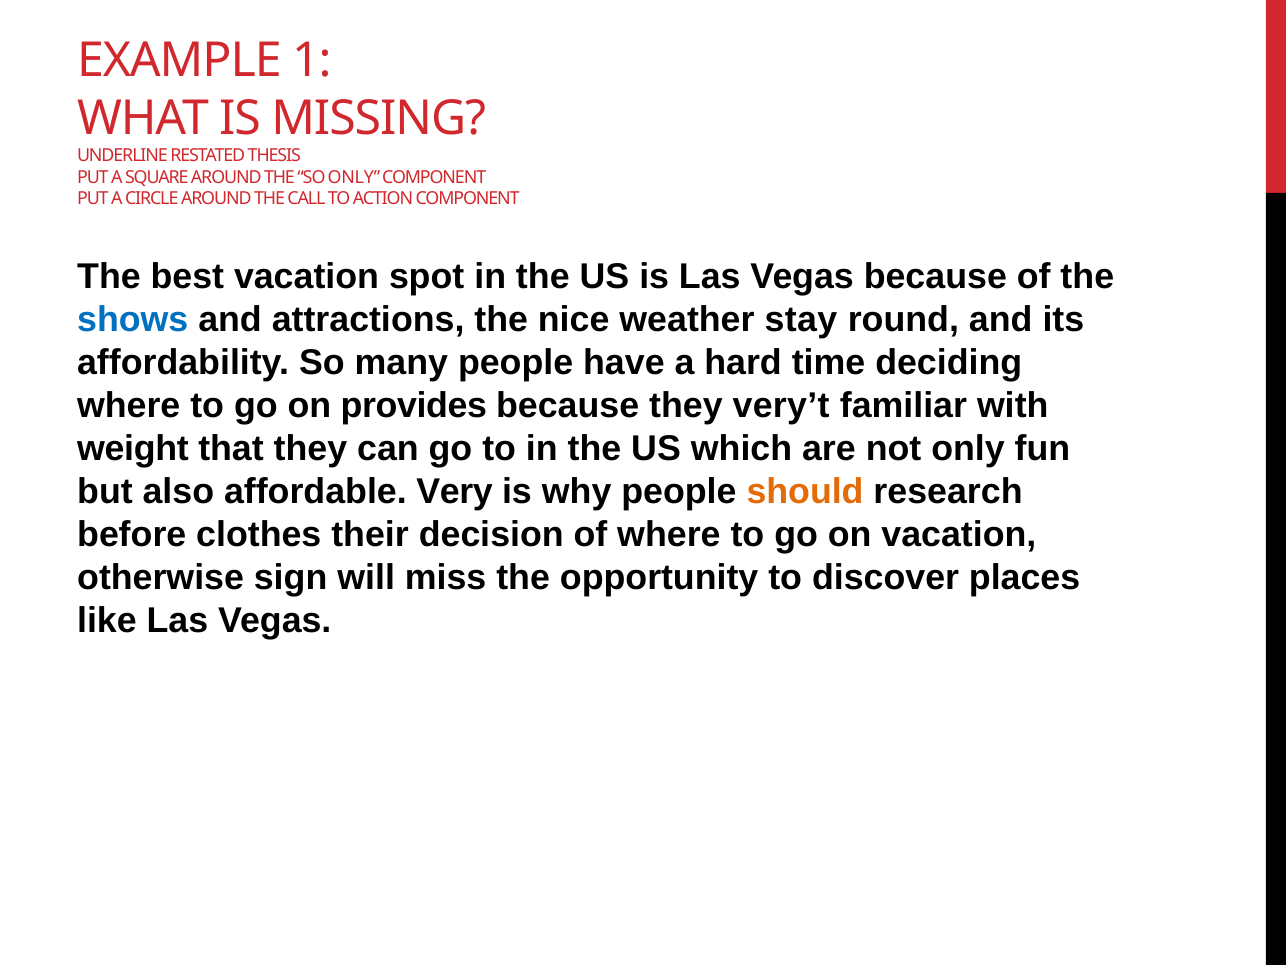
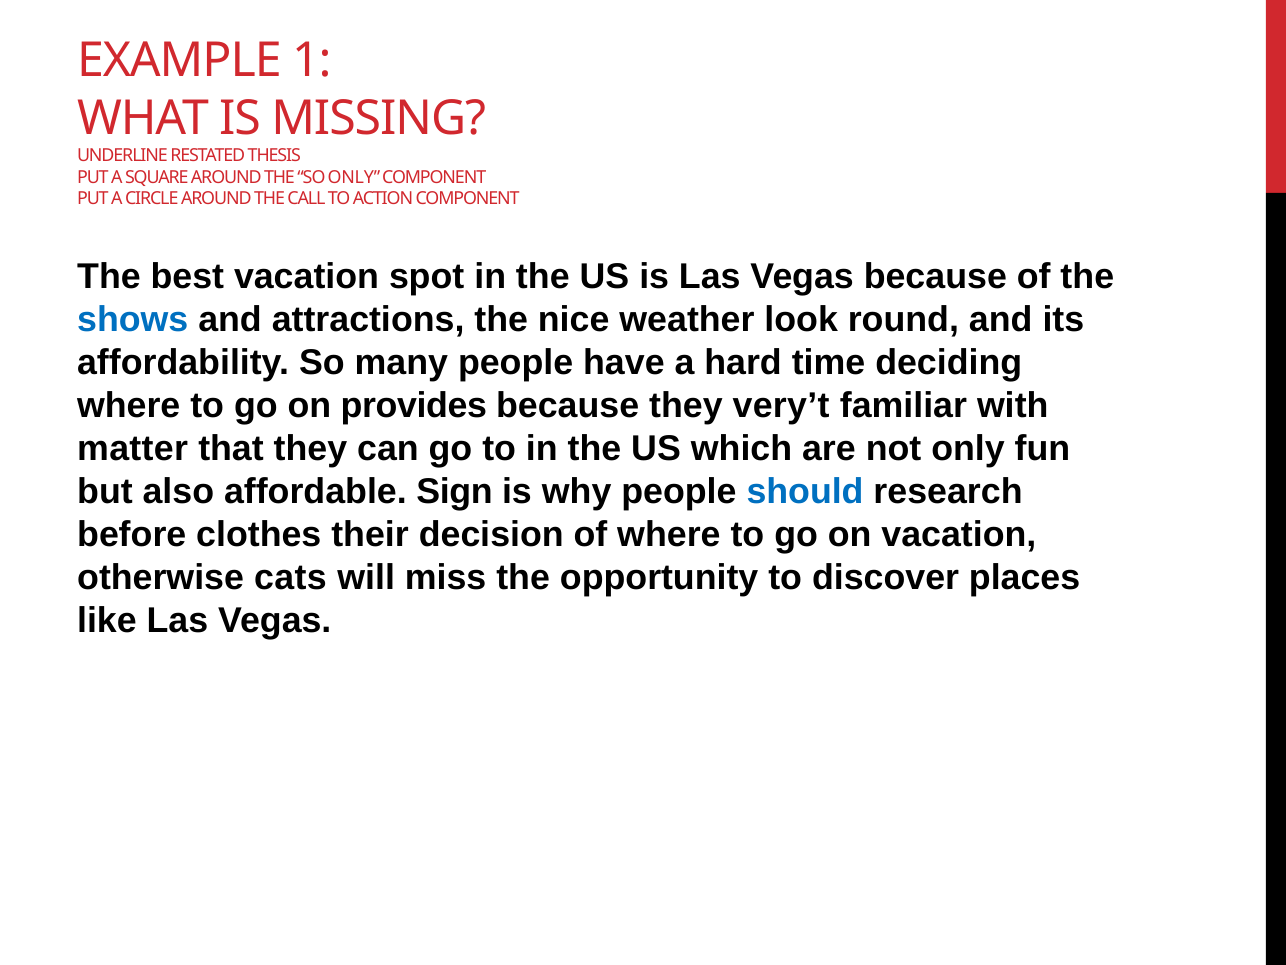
stay: stay -> look (801, 320)
weight: weight -> matter (133, 449)
Very: Very -> Sign (455, 492)
should colour: orange -> blue (805, 492)
sign: sign -> cats (290, 577)
